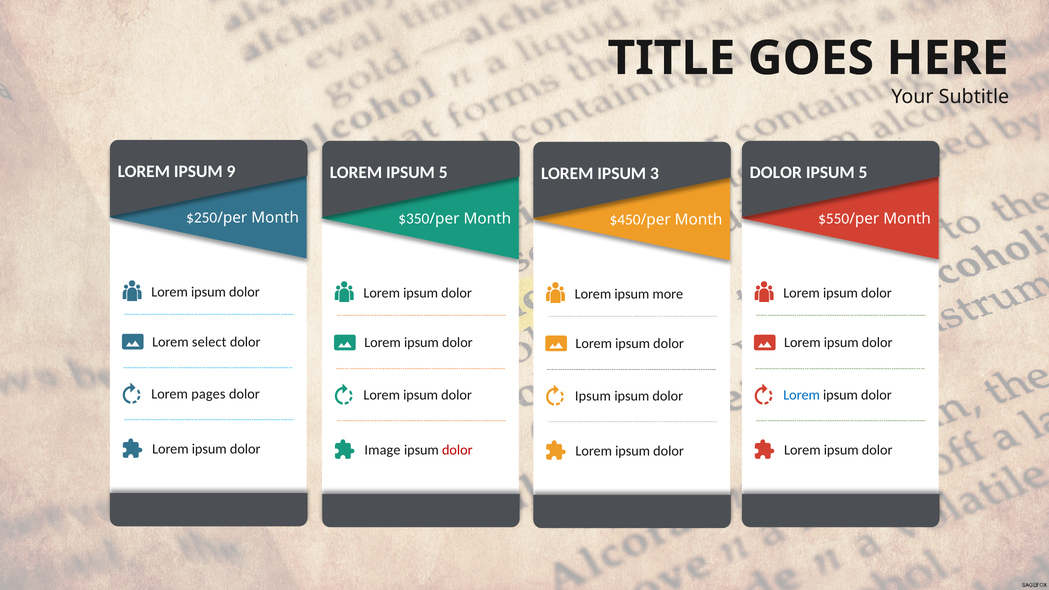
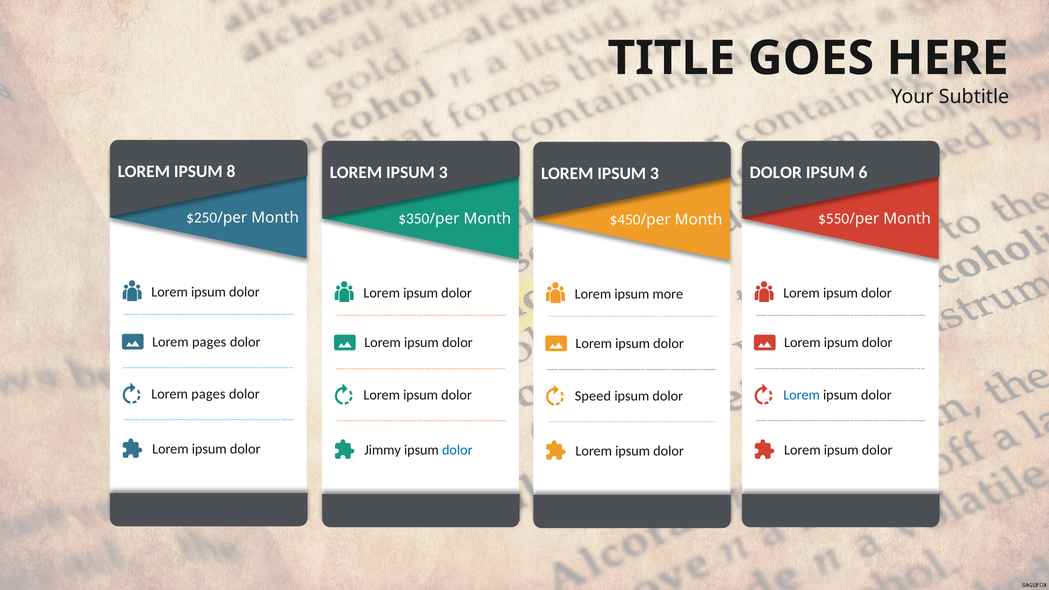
9: 9 -> 8 (231, 172)
5: 5 -> 3 (443, 172)
5: 5 -> 6 (863, 172)
select: select -> pages (209, 342)
Ipsum: Ipsum -> Speed (593, 396)
Image: Image -> Jimmy (383, 450)
dolor colour: red -> blue (457, 450)
